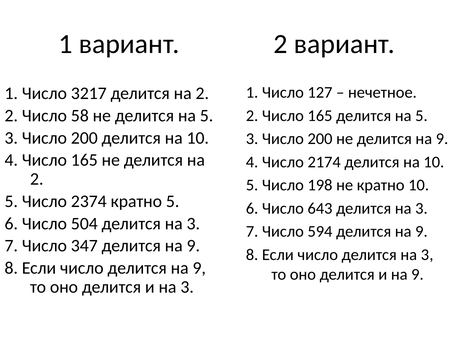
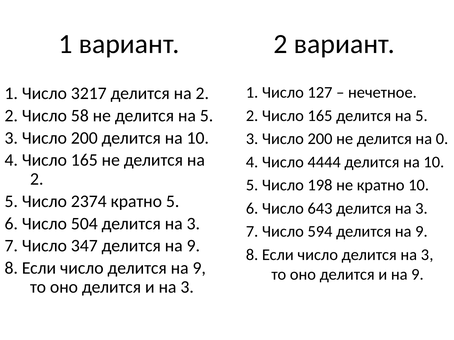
не делится на 9: 9 -> 0 (442, 139)
2174: 2174 -> 4444 (324, 162)
